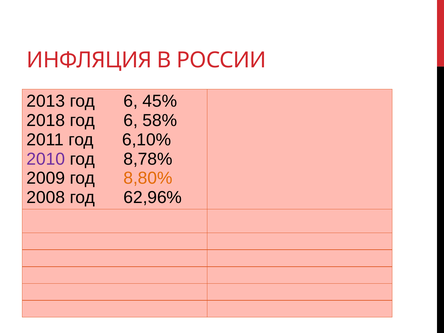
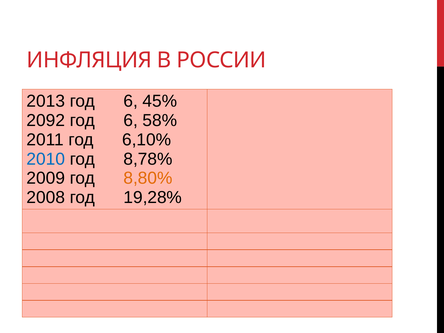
2018: 2018 -> 2092 (46, 121)
2010 colour: purple -> blue (46, 159)
62,96%: 62,96% -> 19,28% (153, 198)
